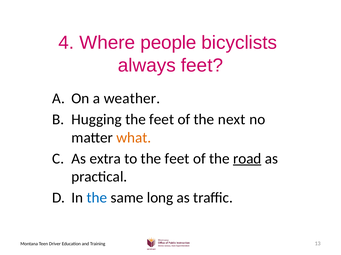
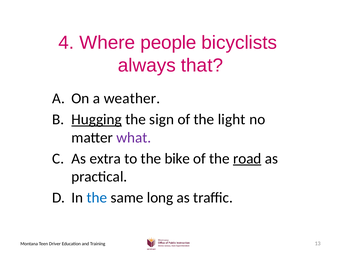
always feet: feet -> that (202, 66)
Hugging underline: none -> present (97, 120)
feet: feet -> sign (162, 120)
next: next -> light (232, 120)
what colour: orange -> purple (134, 138)
to the feet: feet -> bike (177, 159)
